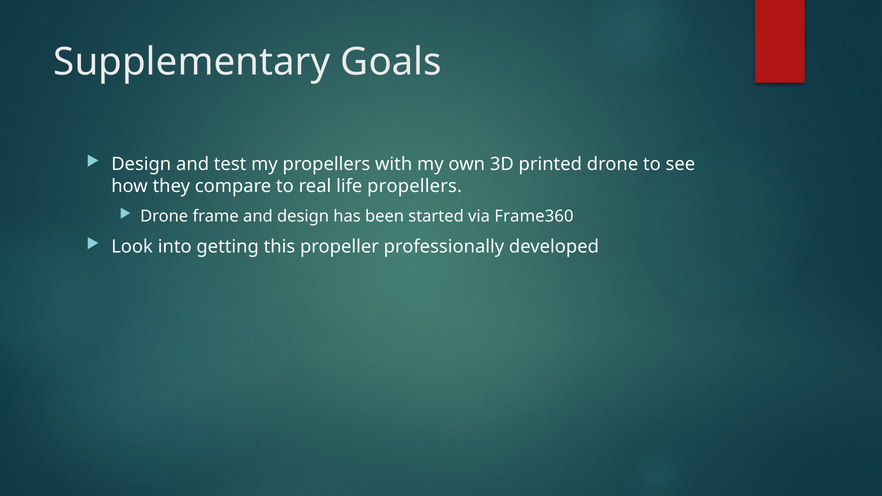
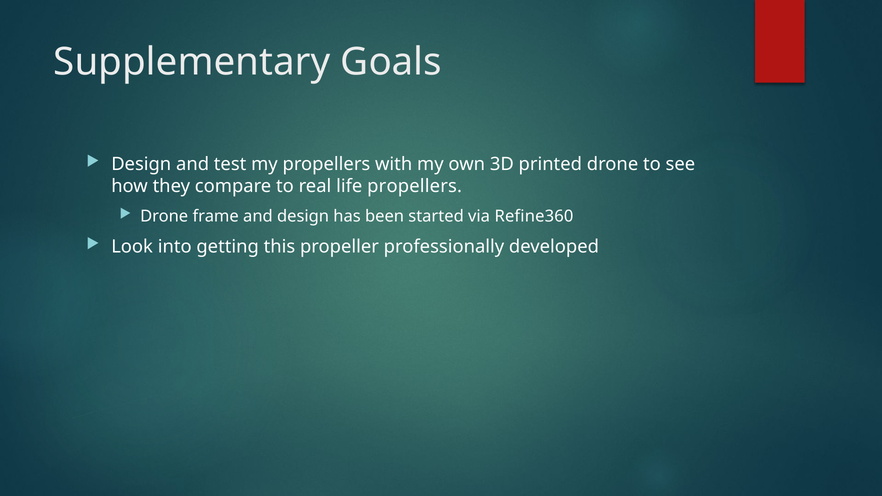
Frame360: Frame360 -> Refine360 (534, 216)
